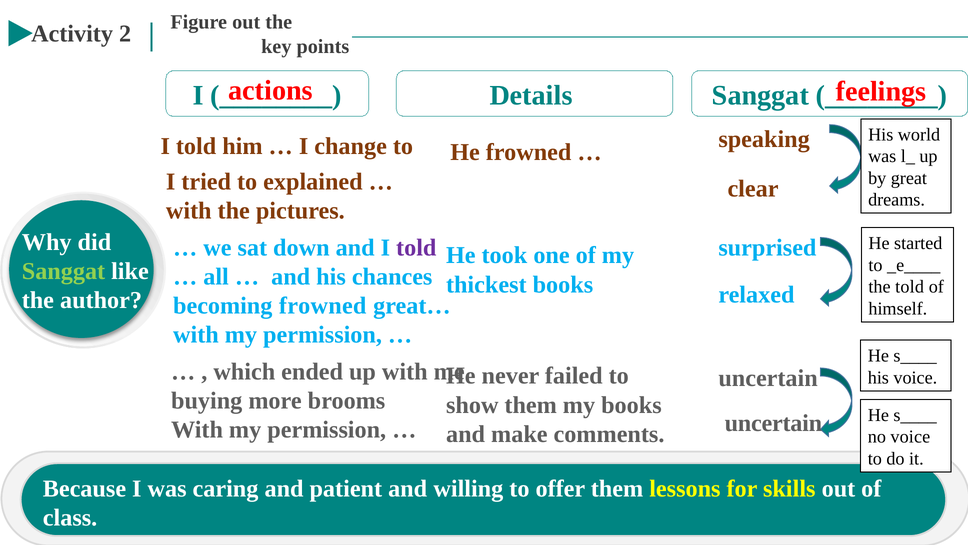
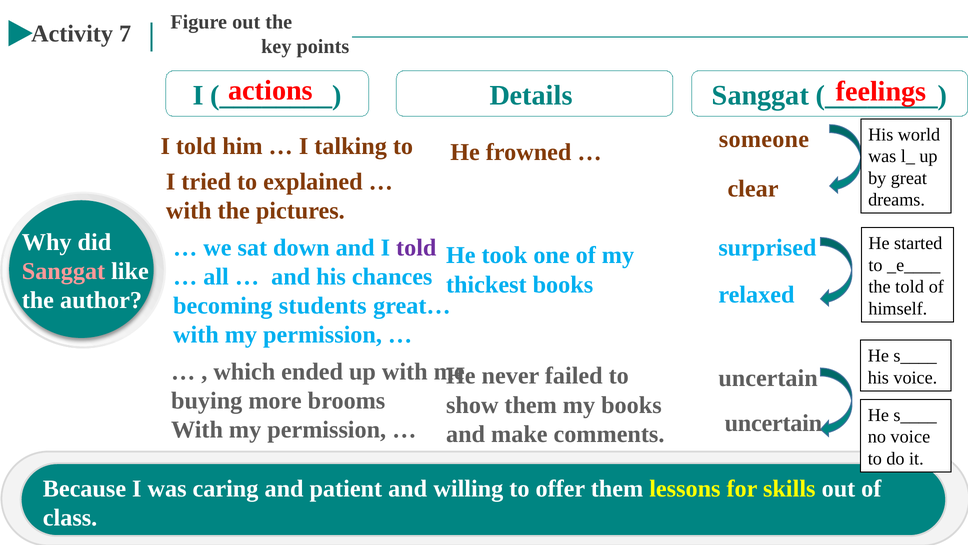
2: 2 -> 7 (125, 34)
speaking: speaking -> someone (764, 139)
change: change -> talking (351, 146)
Sanggat colour: light green -> pink (63, 271)
becoming frowned: frowned -> students (323, 306)
